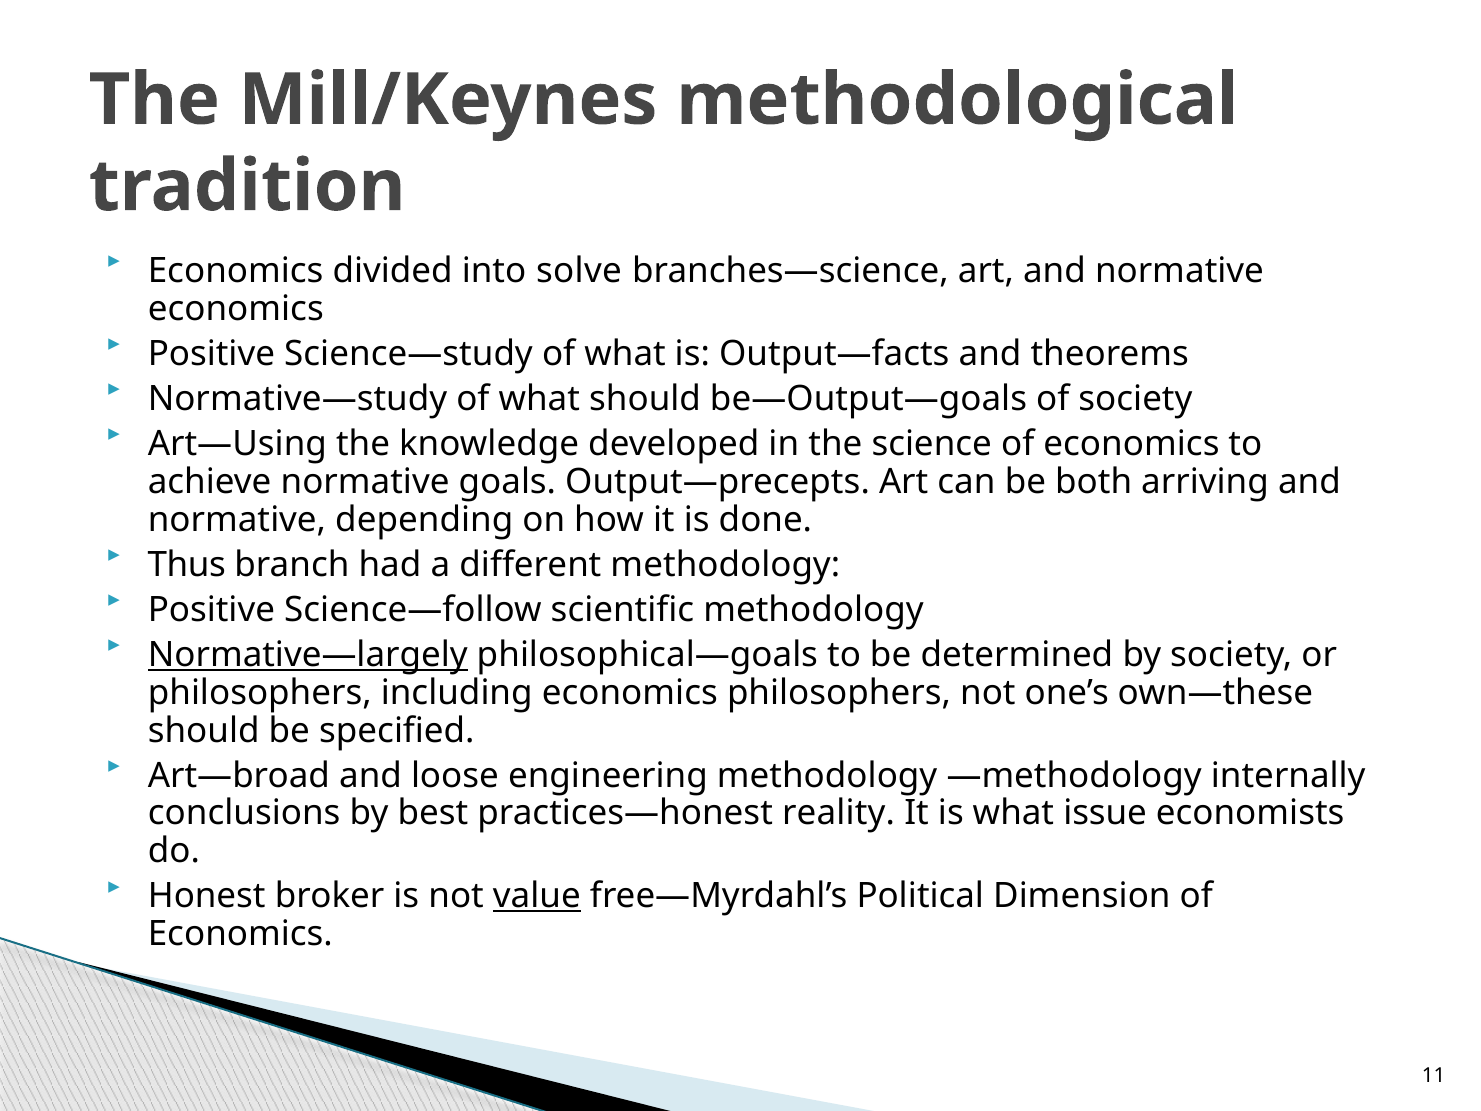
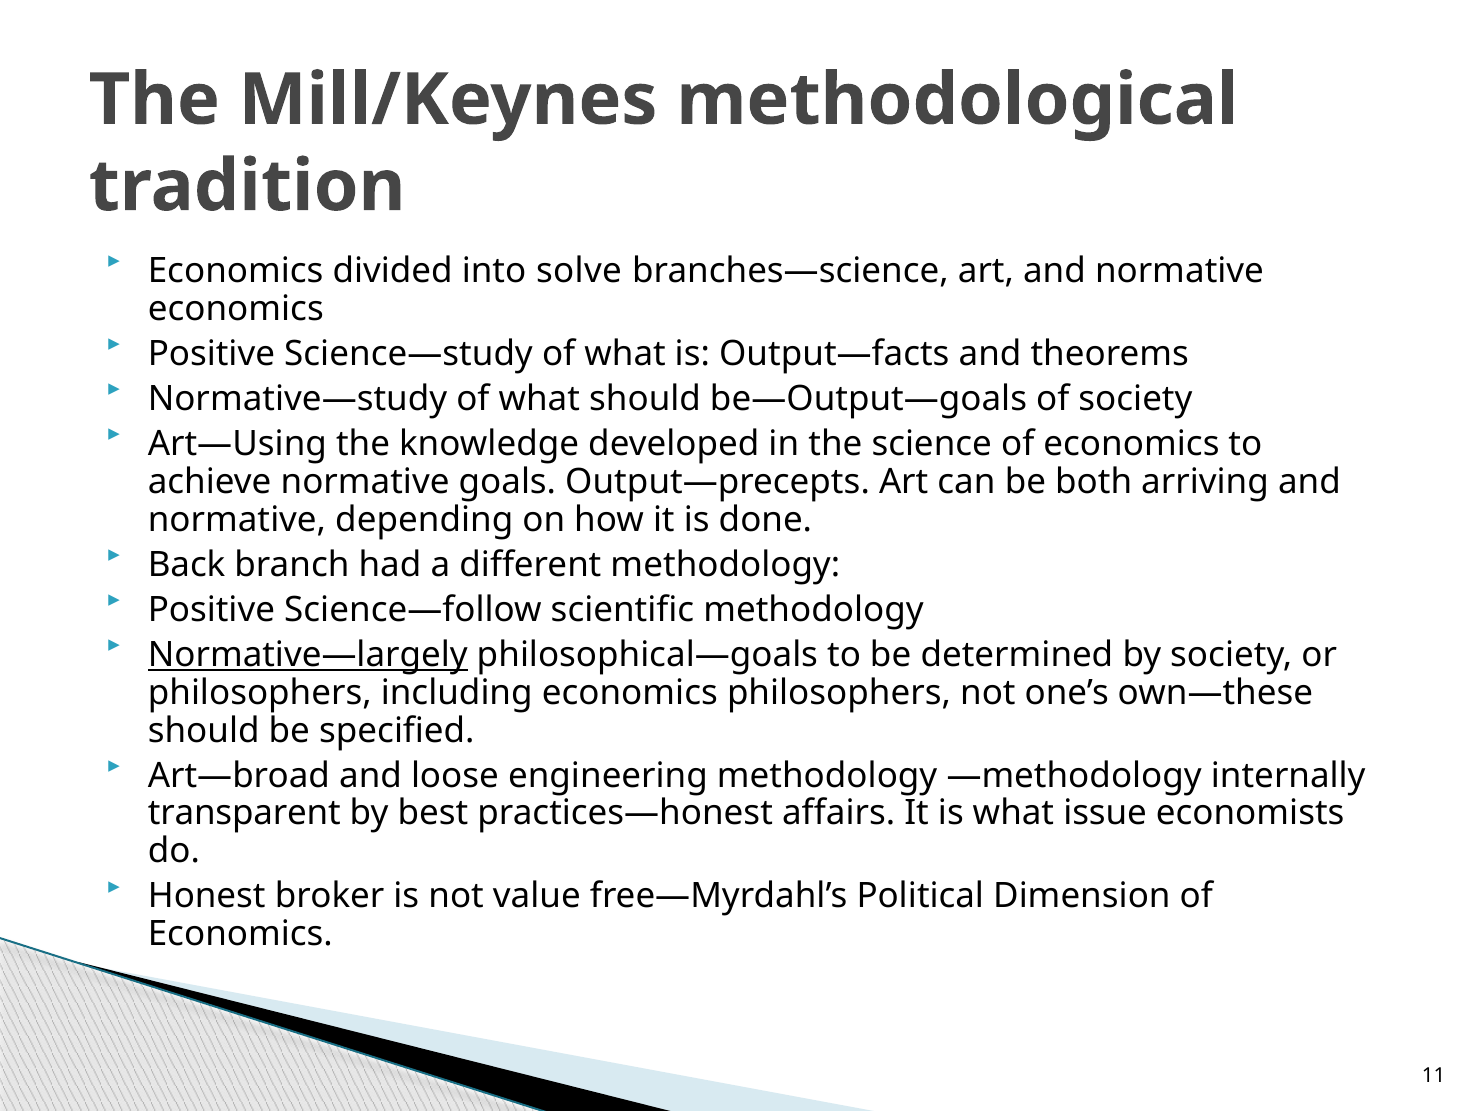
Thus: Thus -> Back (187, 565)
conclusions: conclusions -> transparent (244, 813)
reality: reality -> affairs (839, 813)
value underline: present -> none (537, 896)
